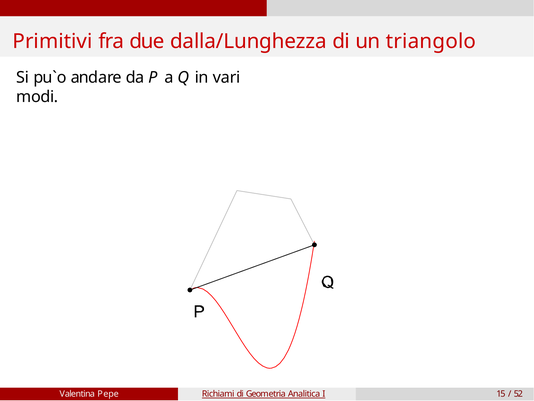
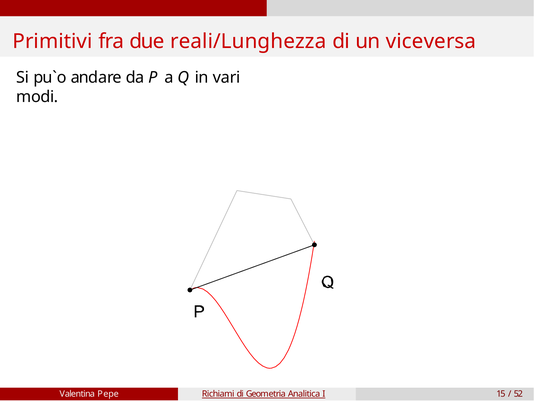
dalla/Lunghezza: dalla/Lunghezza -> reali/Lunghezza (248, 41)
triangolo: triangolo -> viceversa (431, 41)
